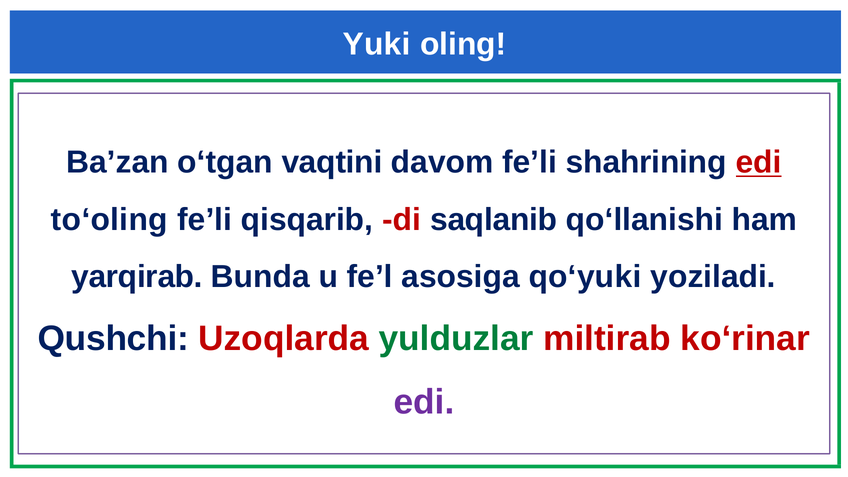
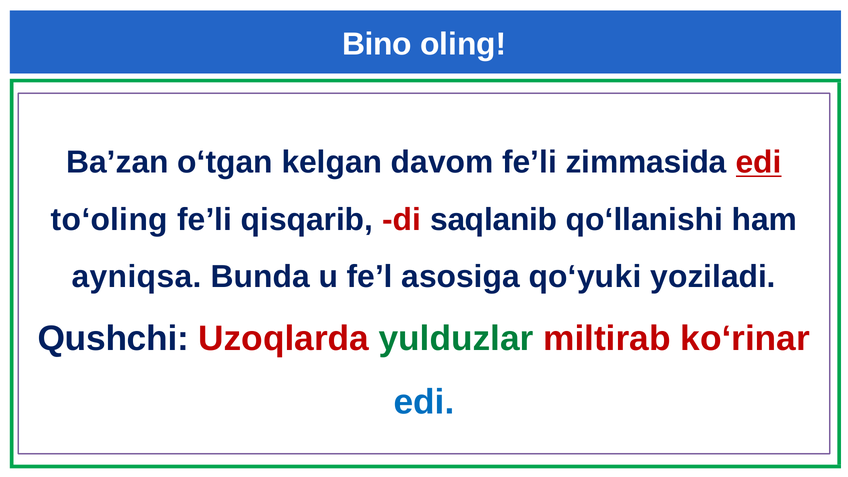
Yuki: Yuki -> Bino (377, 44)
vaqtini: vaqtini -> kelgan (332, 162)
shahrining: shahrining -> zimmasida (646, 162)
yarqirab: yarqirab -> ayniqsa (137, 277)
edi colour: purple -> blue (424, 402)
